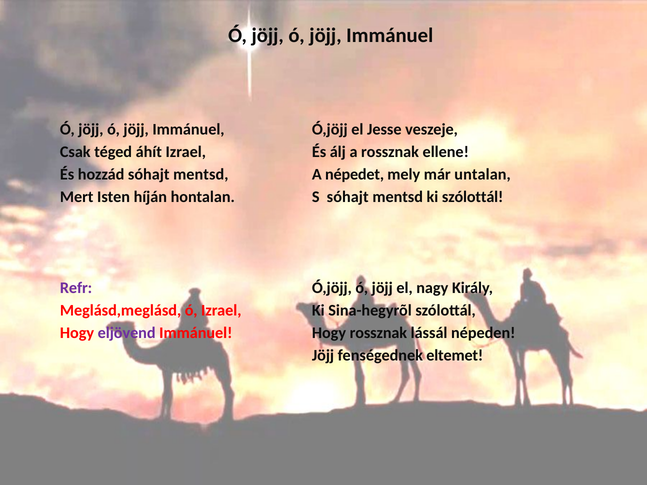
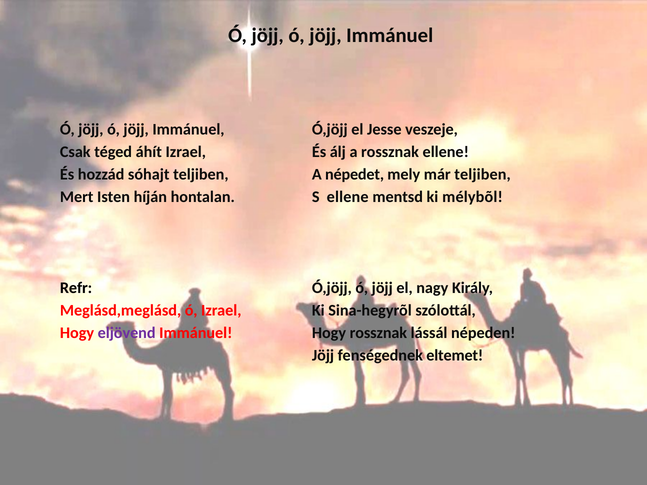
hozzád sóhajt mentsd: mentsd -> teljiben (201, 175)
már untalan: untalan -> teljiben (483, 175)
S sóhajt: sóhajt -> ellene (348, 197)
ki szólottál: szólottál -> mélybõl (472, 197)
Refr colour: purple -> black (76, 288)
